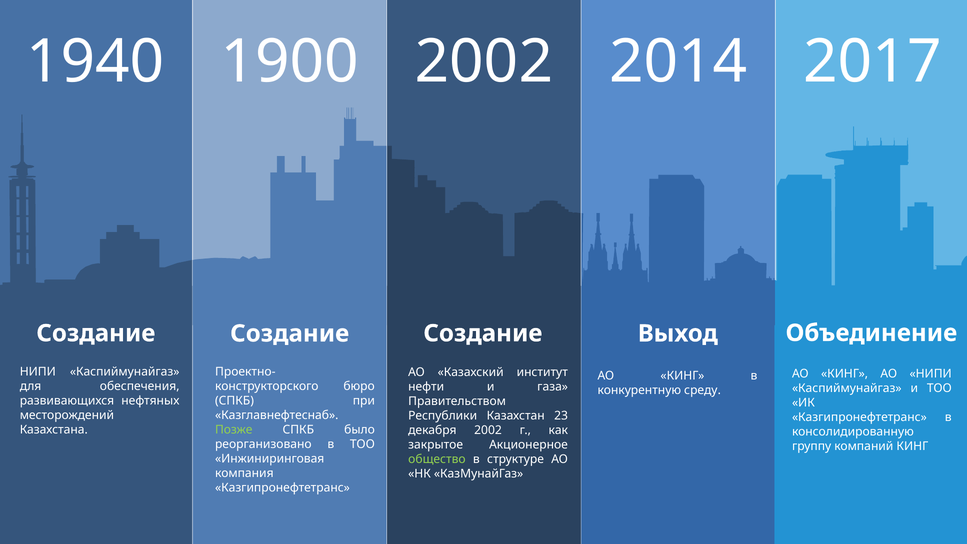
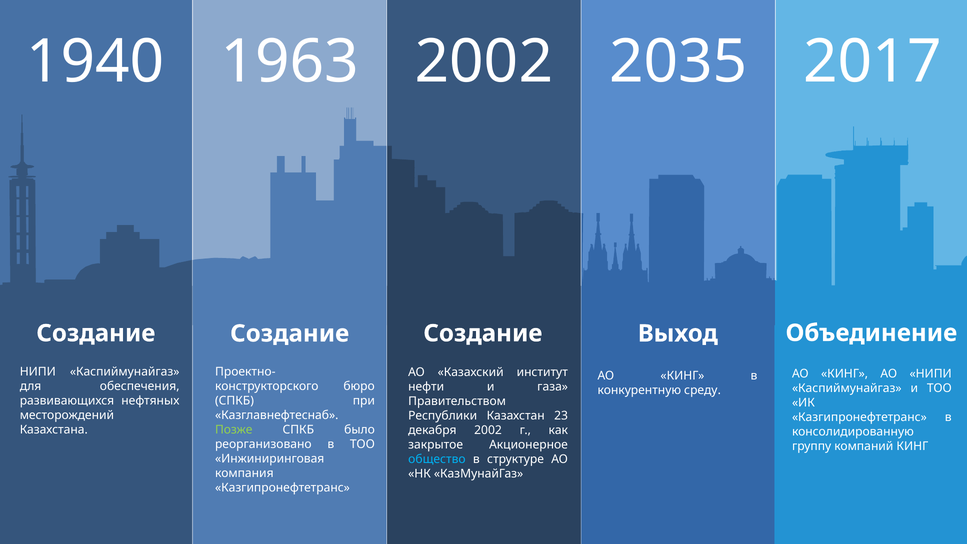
1900: 1900 -> 1963 (290, 62)
2014: 2014 -> 2035 (678, 62)
общество colour: light green -> light blue (437, 459)
